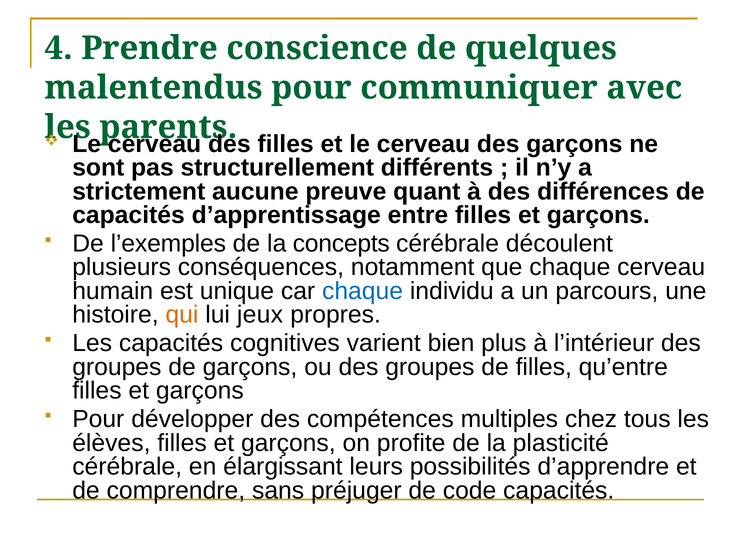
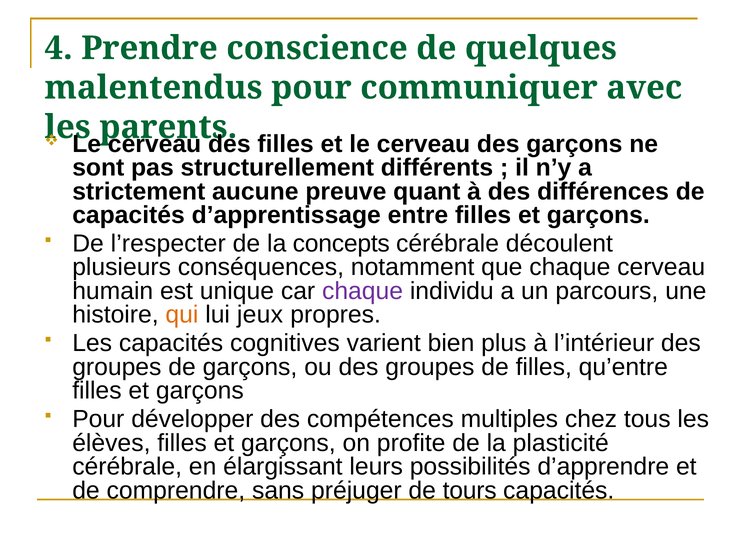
l’exemples: l’exemples -> l’respecter (168, 244)
chaque colour: blue -> purple (363, 291)
code: code -> tours (470, 491)
